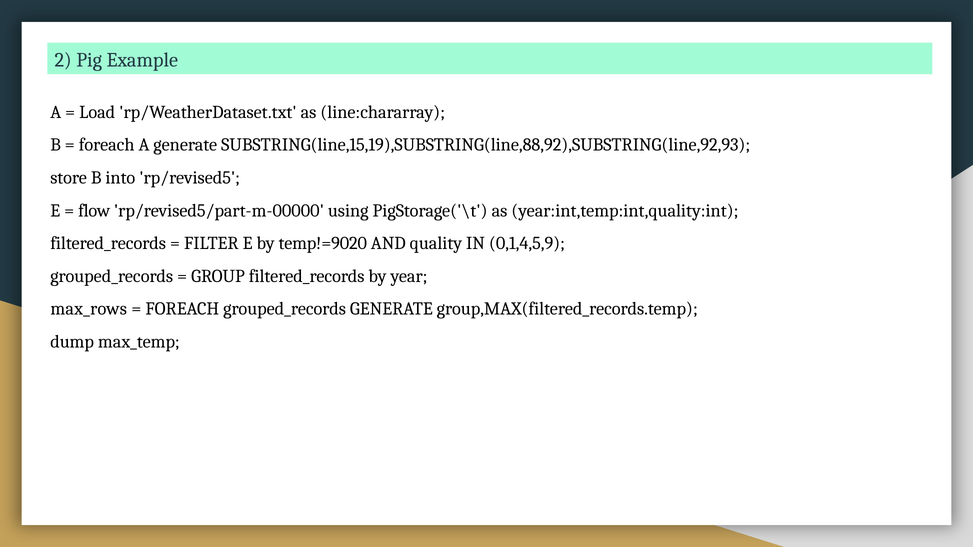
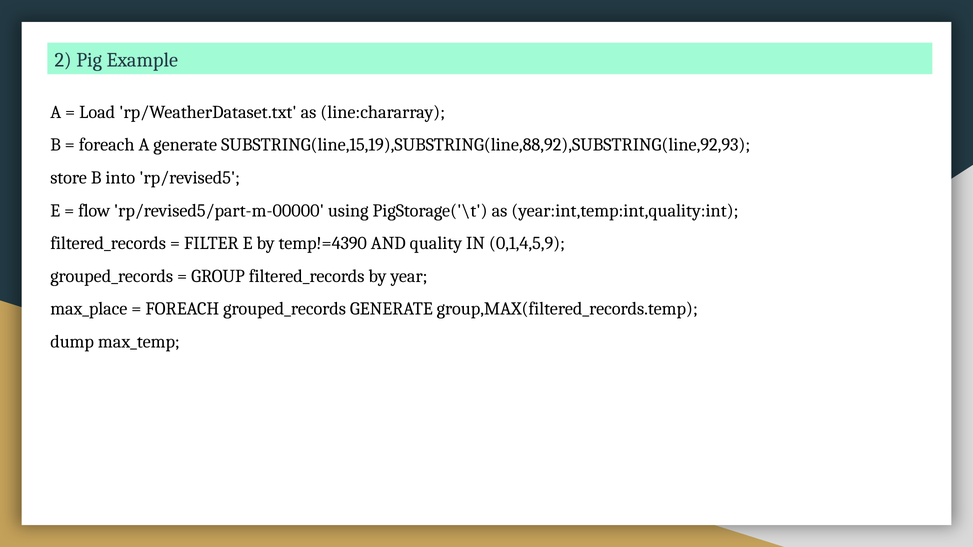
temp!=9020: temp!=9020 -> temp!=4390 (323, 243)
max_rows: max_rows -> max_place (89, 309)
